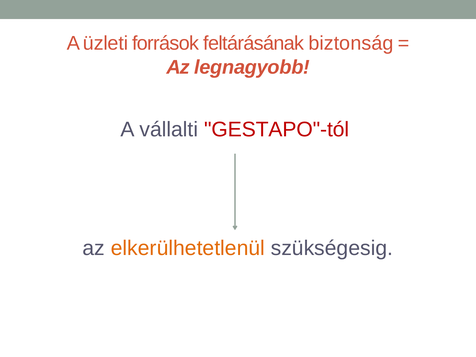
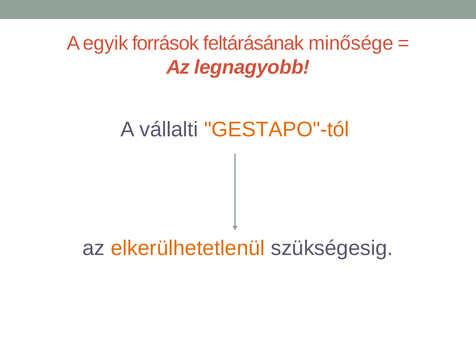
üzleti: üzleti -> egyik (106, 43)
biztonság: biztonság -> minősége (351, 43)
GESTAPO"-tól colour: red -> orange (277, 130)
